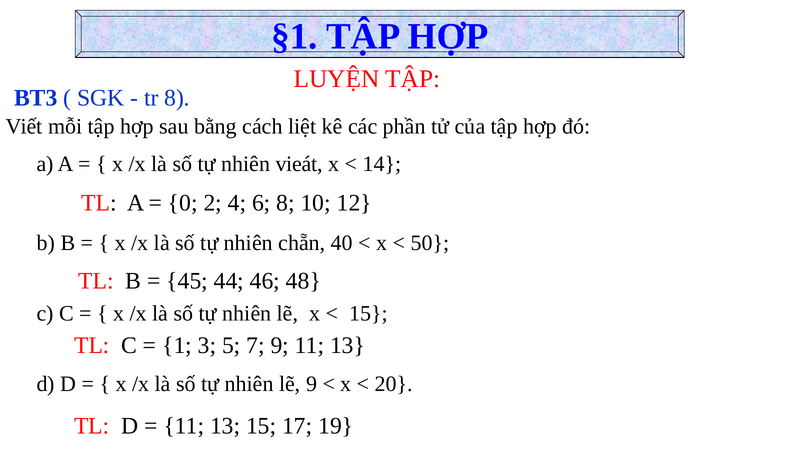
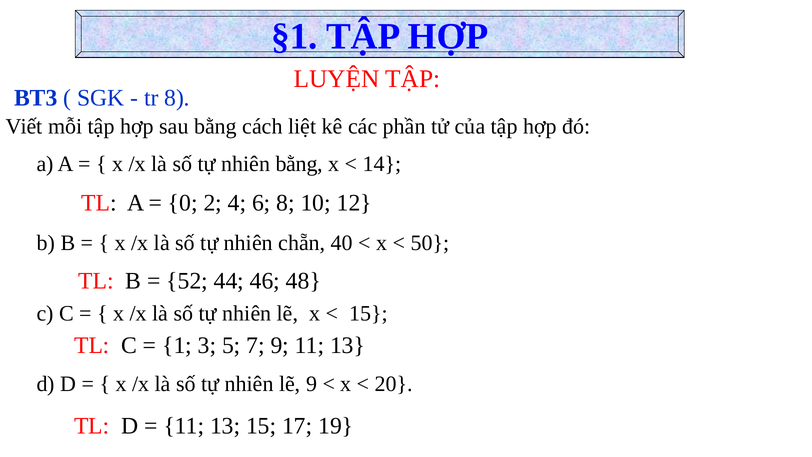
nhiên vieát: vieát -> bằng (299, 164)
45: 45 -> 52 (187, 281)
